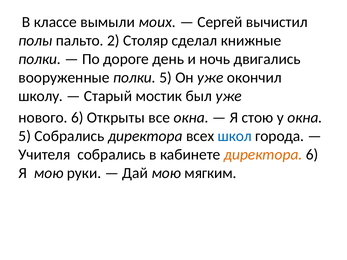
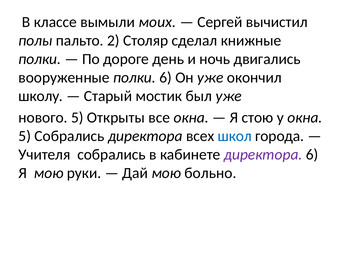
полки 5: 5 -> 6 (166, 78)
нового 6: 6 -> 5 (77, 118)
директора colour: orange -> purple (263, 155)
мягким: мягким -> больно (210, 173)
